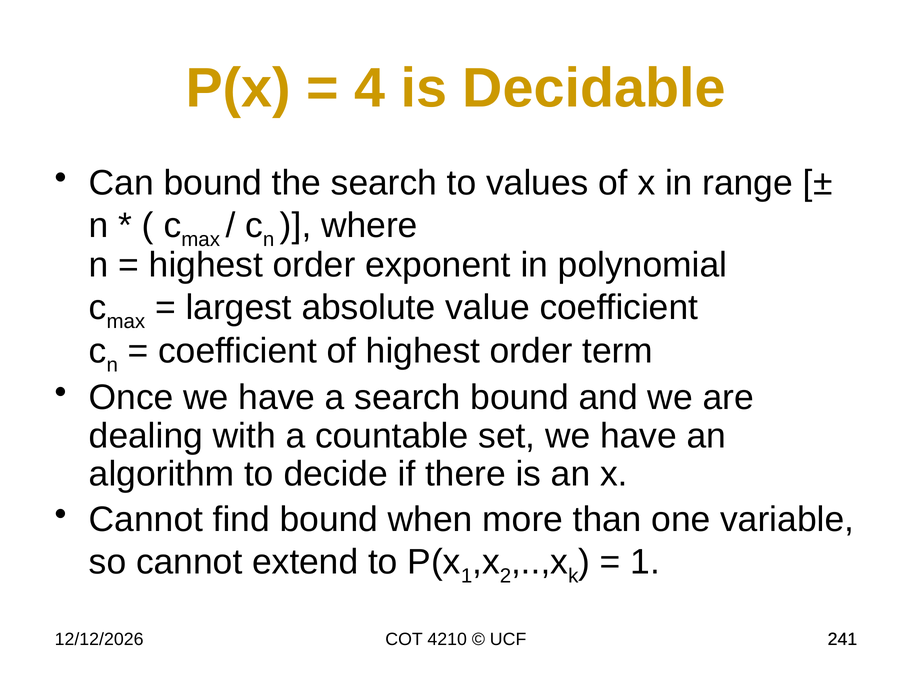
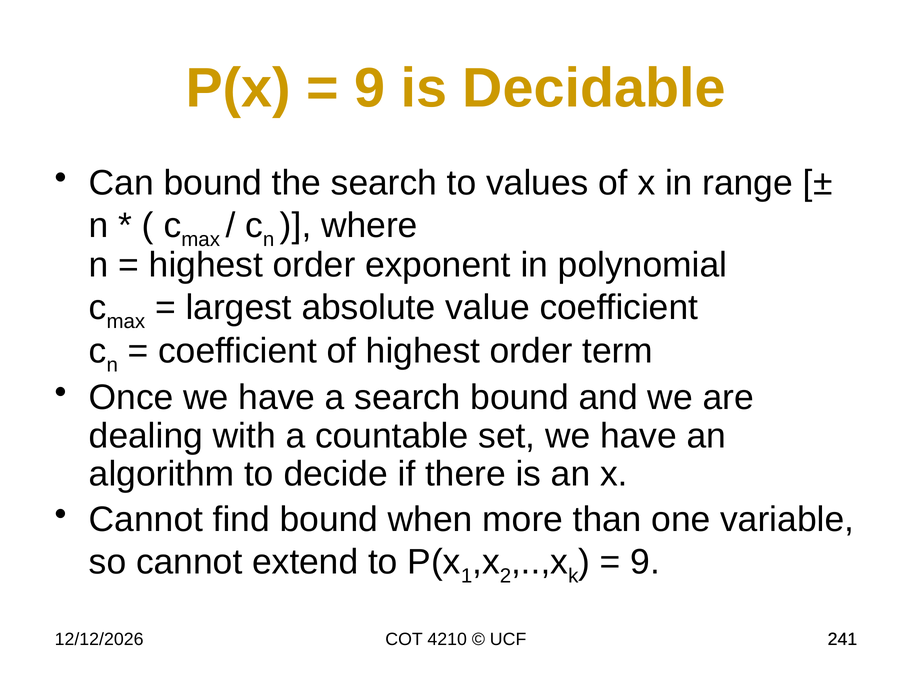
4: 4 -> 9 (370, 88)
1: 1 -> 9 (645, 562)
